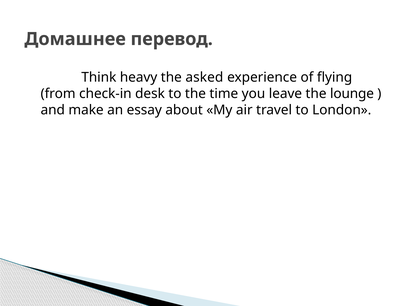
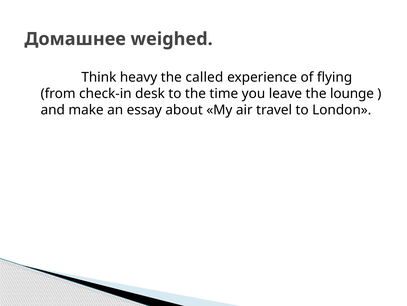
перевод: перевод -> weighed (172, 39)
asked: asked -> called (204, 77)
